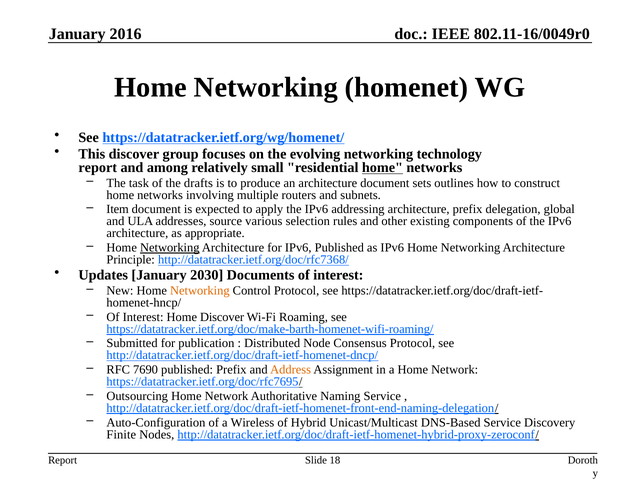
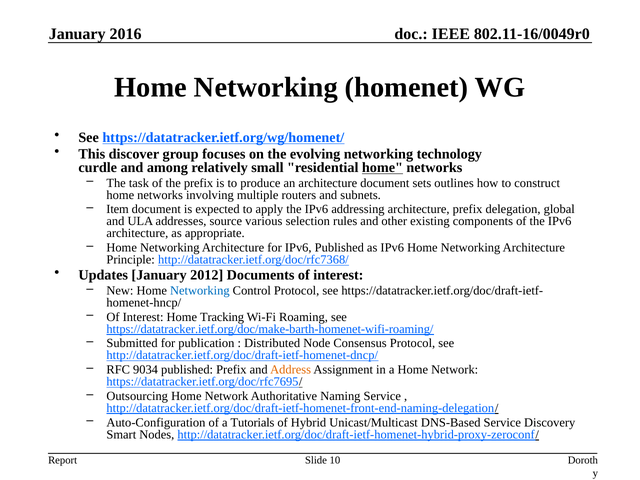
report: report -> curdle (98, 168)
the drafts: drafts -> prefix (198, 183)
Networking underline: present -> none (170, 248)
2030: 2030 -> 2012 (207, 275)
Networking colour: orange -> blue (200, 291)
Home Discover: Discover -> Tracking (222, 317)
7690: 7690 -> 9034 (146, 370)
Wireless: Wireless -> Tutorials (253, 423)
Finite: Finite -> Smart (121, 434)
18: 18 -> 10 (335, 460)
